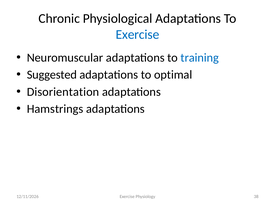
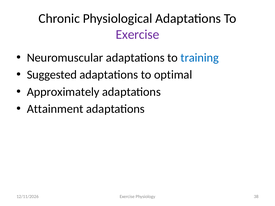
Exercise colour: blue -> purple (137, 35)
Disorientation: Disorientation -> Approximately (63, 92)
Hamstrings: Hamstrings -> Attainment (55, 109)
